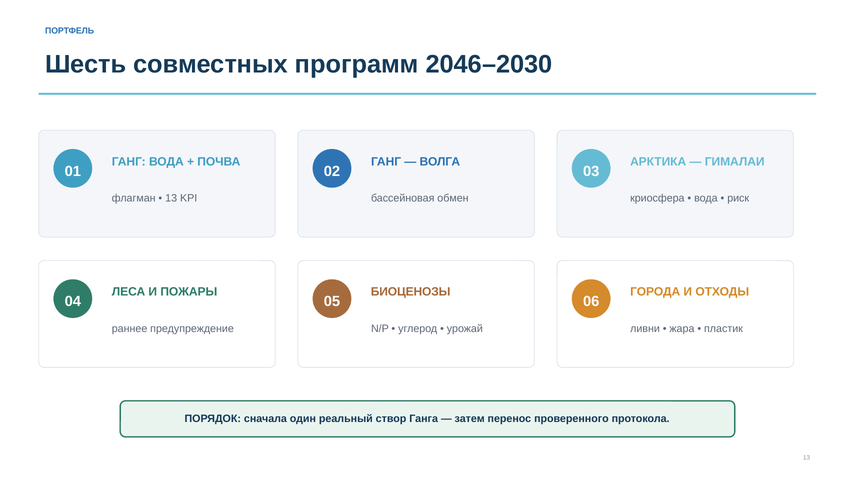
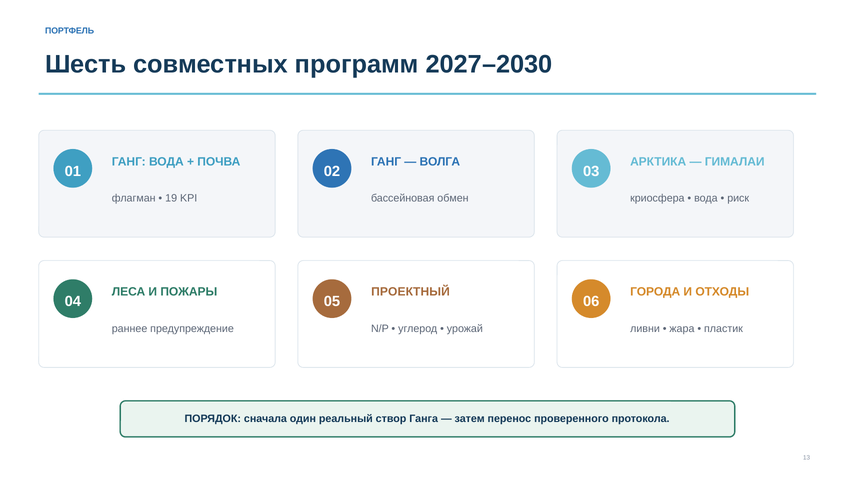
2046–2030: 2046–2030 -> 2027–2030 (489, 65)
13: 13 -> 19 (171, 198)
БИОЦЕНОЗЫ: БИОЦЕНОЗЫ -> ПРОЕКТНЫЙ (411, 292)
